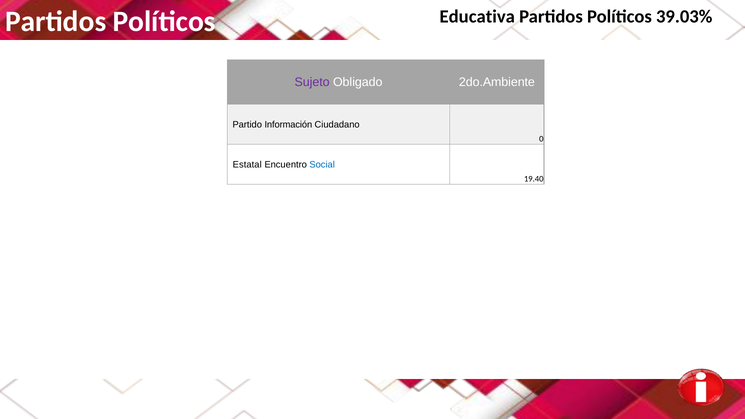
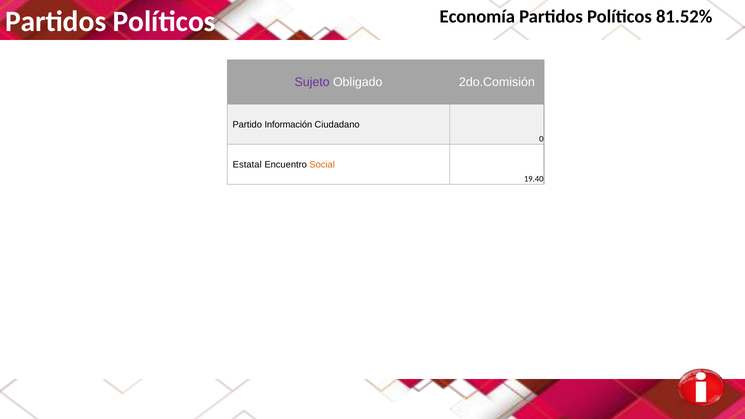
Educativa: Educativa -> Economía (477, 16)
39.03%: 39.03% -> 81.52% (684, 16)
2do.Ambiente: 2do.Ambiente -> 2do.Comisión (497, 82)
Social colour: blue -> orange (322, 165)
